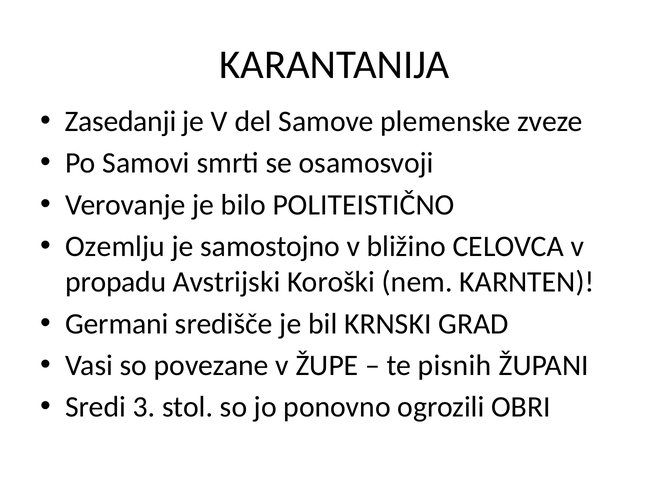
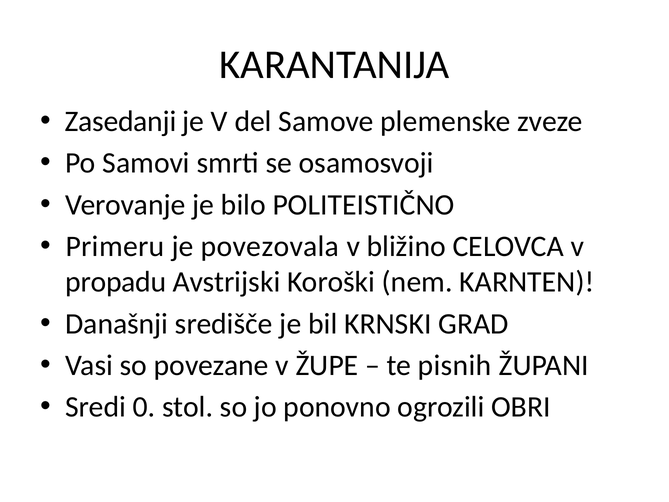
Ozemlju: Ozemlju -> Primeru (115, 246)
samostojno: samostojno -> povezovala (270, 246)
Germani: Germani -> Današnji (117, 324)
3: 3 -> 0 (144, 407)
